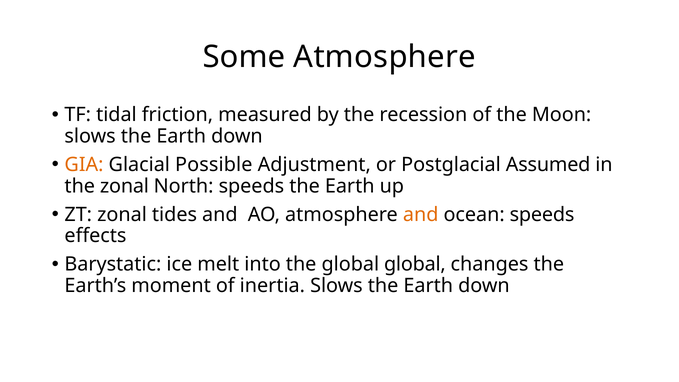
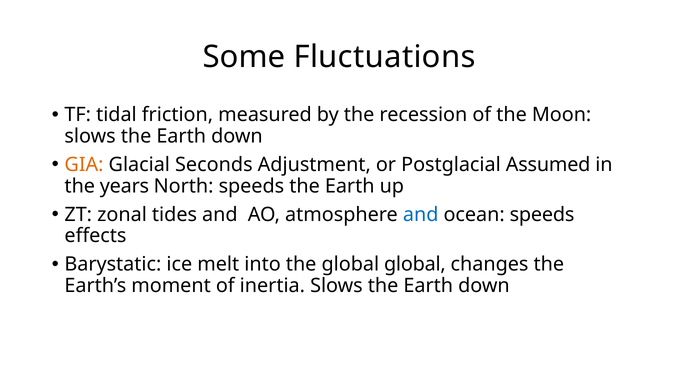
Some Atmosphere: Atmosphere -> Fluctuations (385, 57)
Possible: Possible -> Seconds (214, 165)
the zonal: zonal -> years (124, 186)
and colour: orange -> blue (421, 215)
